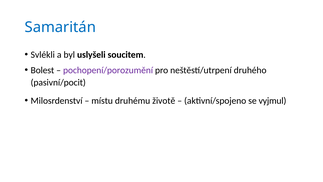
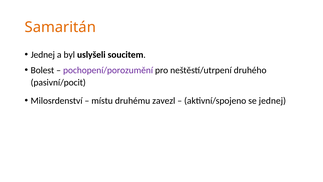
Samaritán colour: blue -> orange (60, 27)
Svlékli: Svlékli -> Jednej (43, 55)
životě: životě -> zavezl (164, 100)
se vyjmul: vyjmul -> jednej (272, 100)
